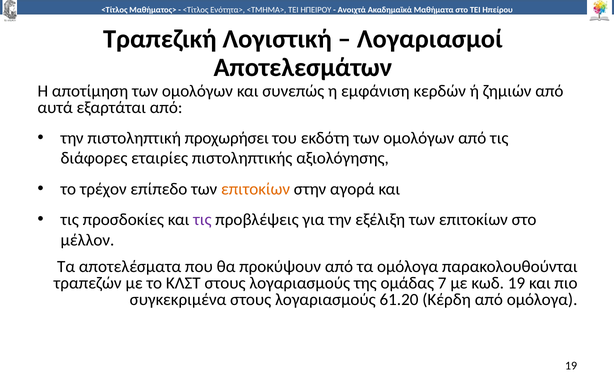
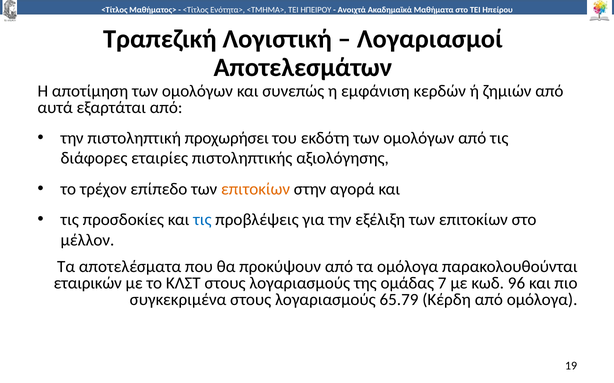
τις colour: purple -> blue (202, 220)
τραπεζών: τραπεζών -> εταιρικών (88, 284)
κωδ 19: 19 -> 96 (517, 284)
61.20: 61.20 -> 65.79 (399, 300)
